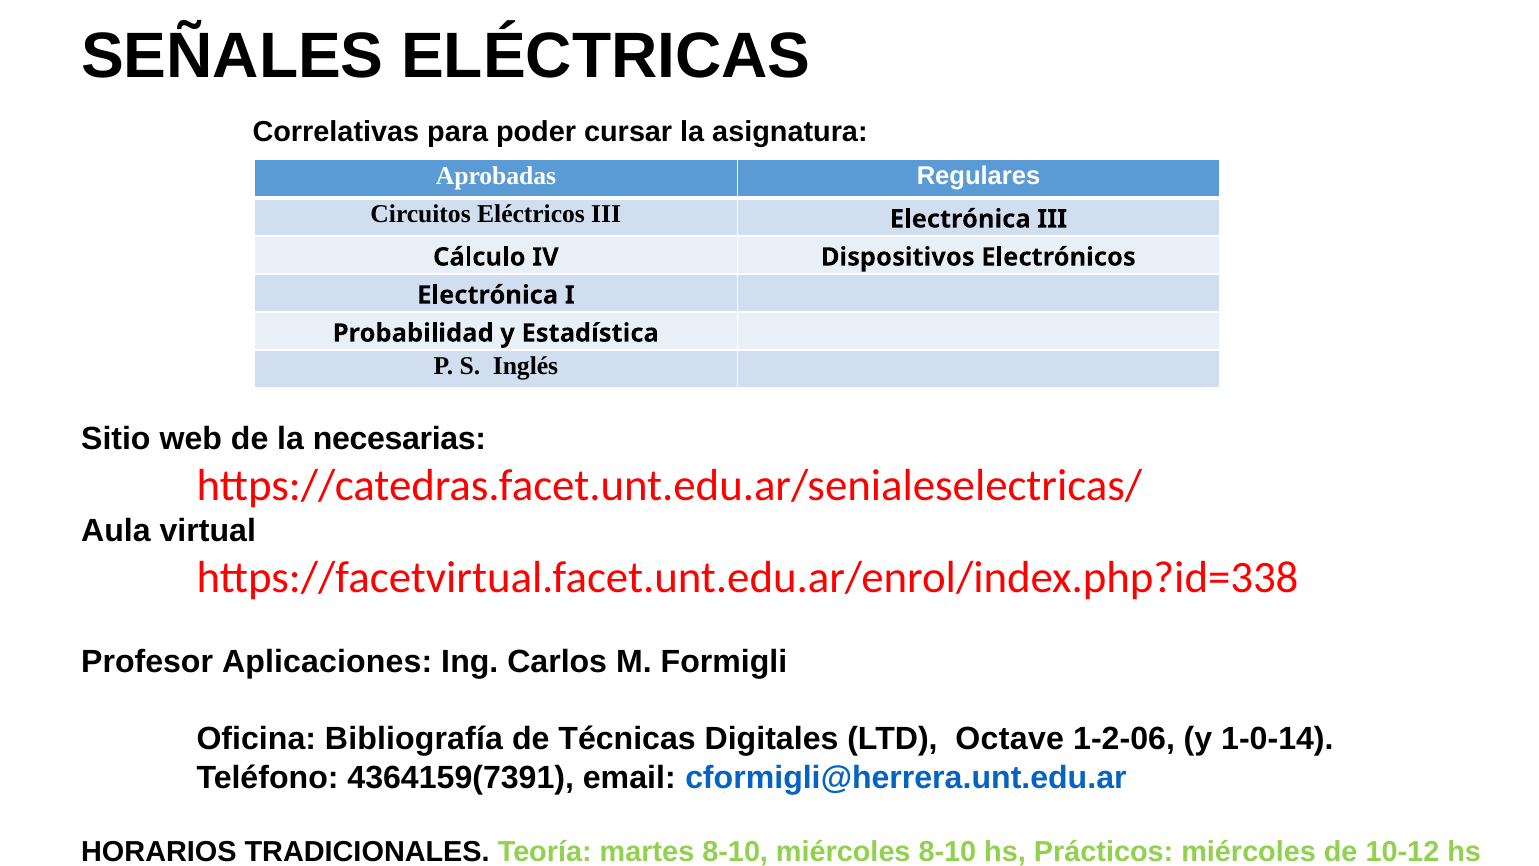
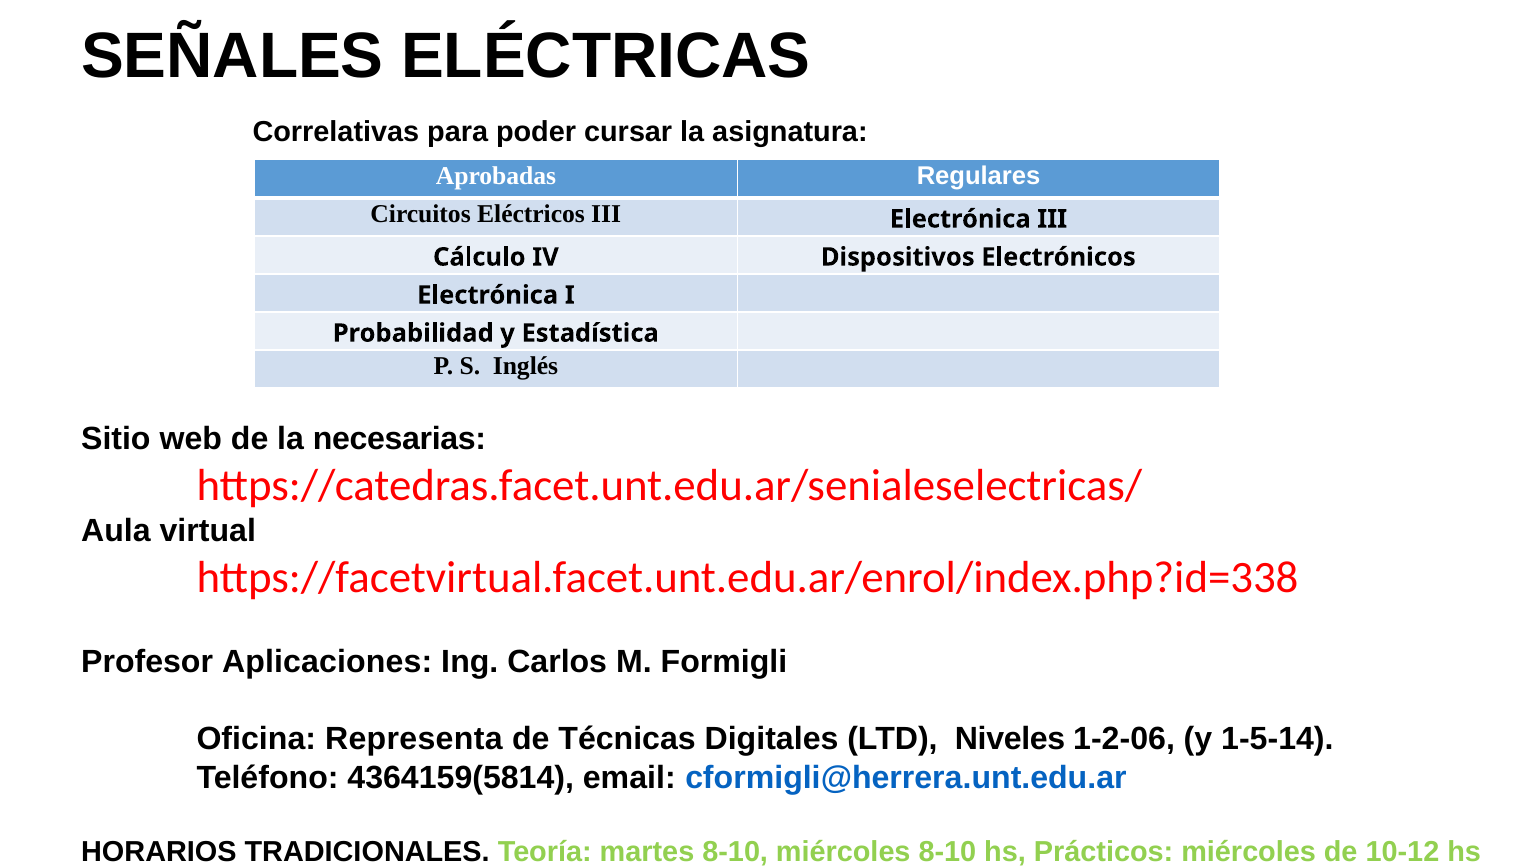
Bibliografía: Bibliografía -> Representa (414, 739)
Octave: Octave -> Niveles (1010, 739)
1-0-14: 1-0-14 -> 1-5-14 (1277, 739)
4364159(7391: 4364159(7391 -> 4364159(5814 (461, 777)
